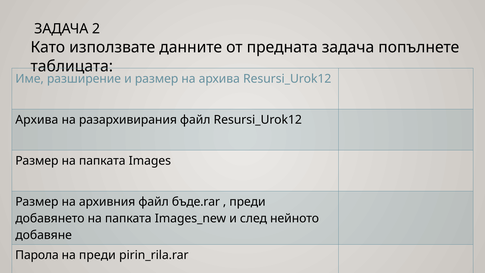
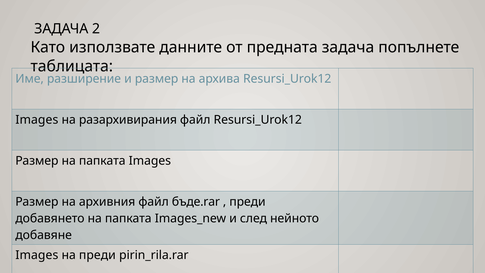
Архива: Архива -> Images (37, 120)
Парола: Парола -> Images (37, 255)
